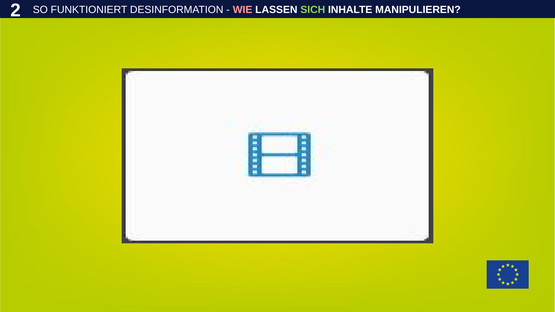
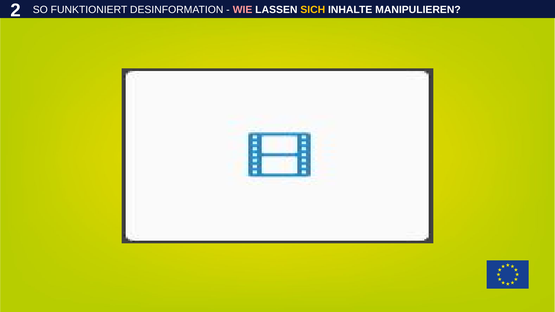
SICH colour: light green -> yellow (313, 10)
